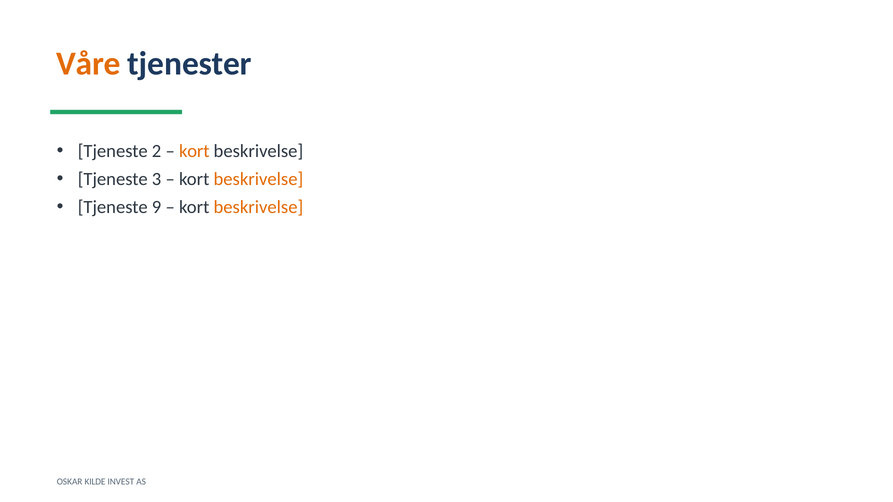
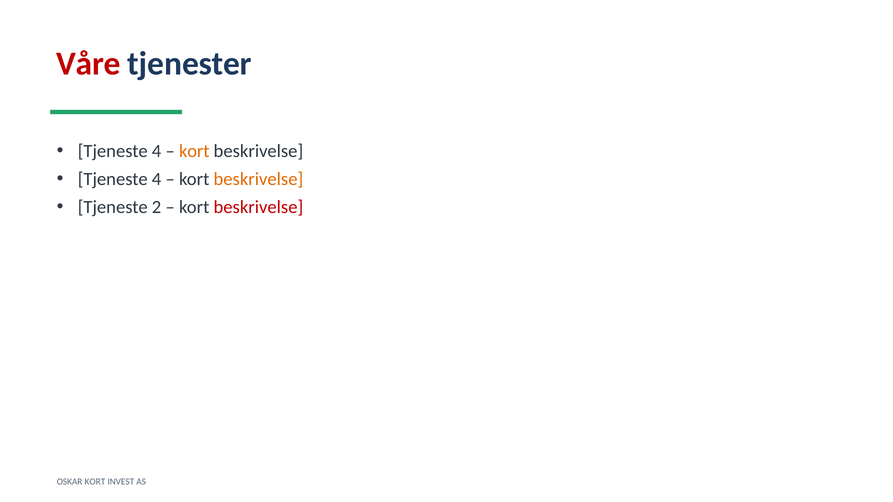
Våre colour: orange -> red (88, 64)
2: 2 -> 4 (157, 151)
3: 3 -> 4 (157, 179)
9: 9 -> 2 (157, 207)
beskrivelse colour: orange -> red (258, 207)
OSKAR KILDE: KILDE -> KORT (95, 482)
